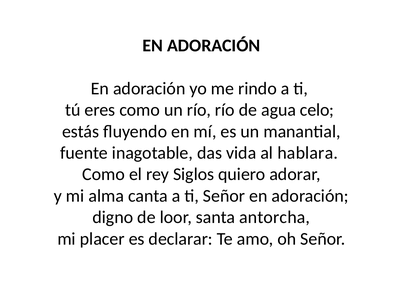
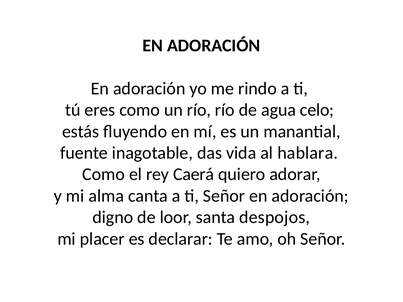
Siglos: Siglos -> Caerá (194, 175)
antorcha: antorcha -> despojos (275, 218)
